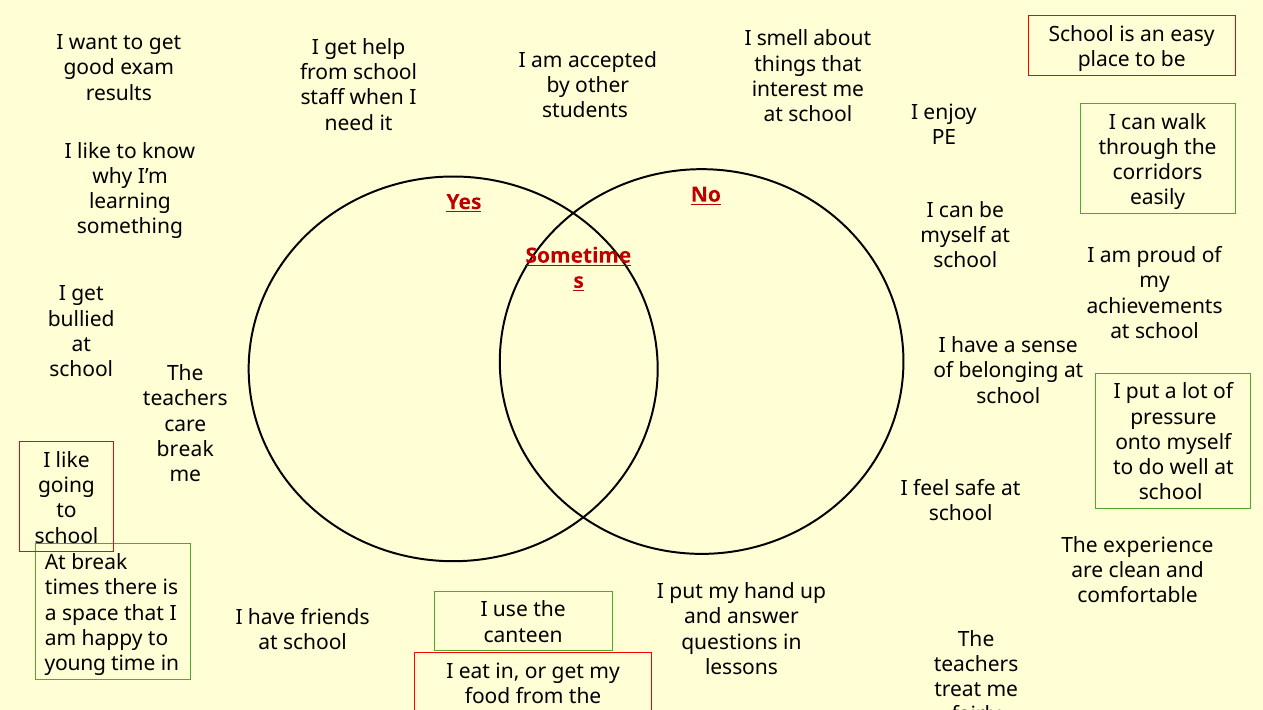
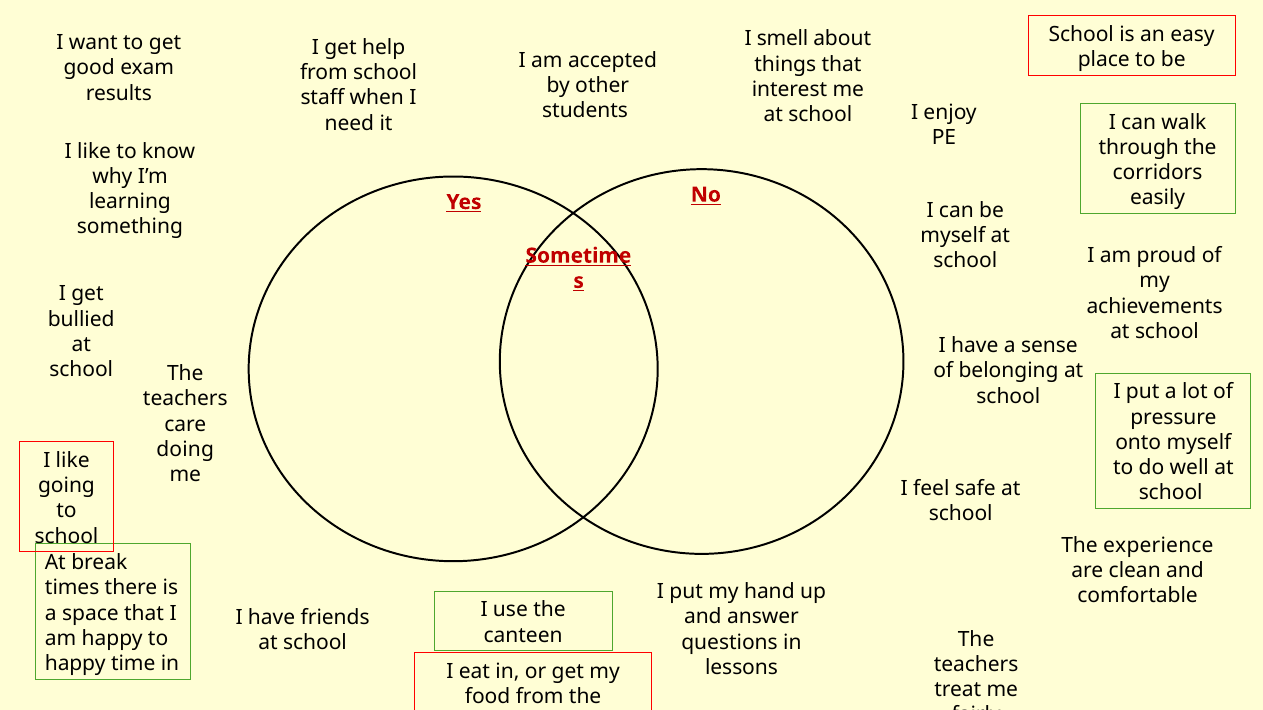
break: break -> doing (185, 450)
young: young -> happy (75, 664)
